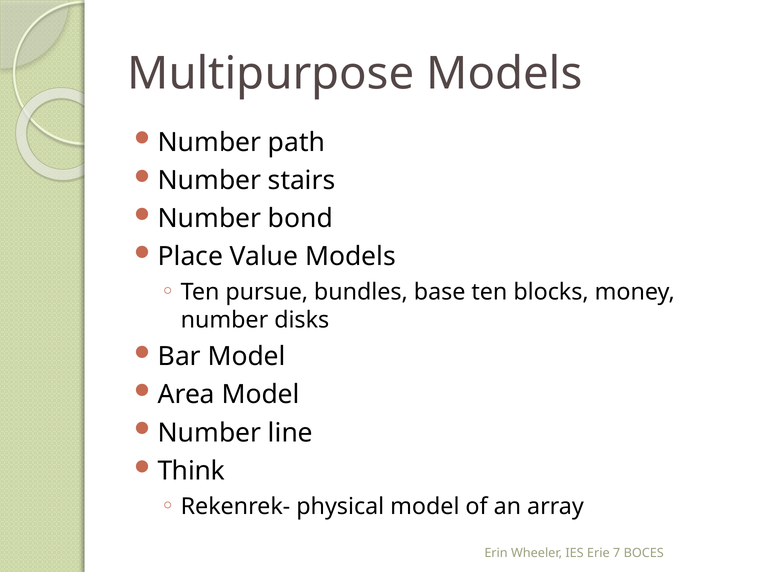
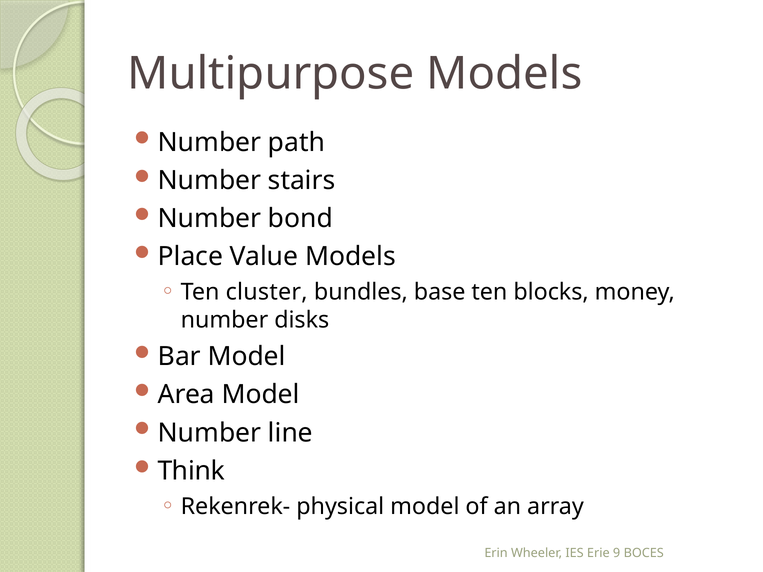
pursue: pursue -> cluster (267, 292)
7: 7 -> 9 (617, 553)
